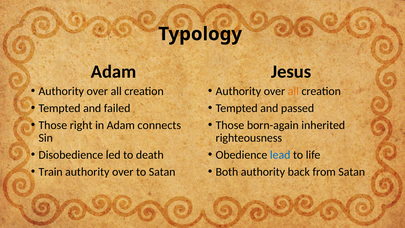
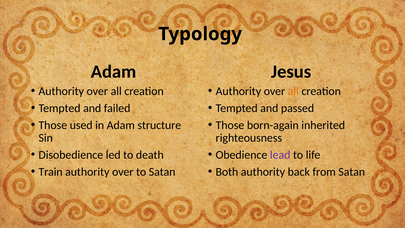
right: right -> used (81, 125)
connects: connects -> structure (159, 125)
lead colour: blue -> purple (280, 155)
